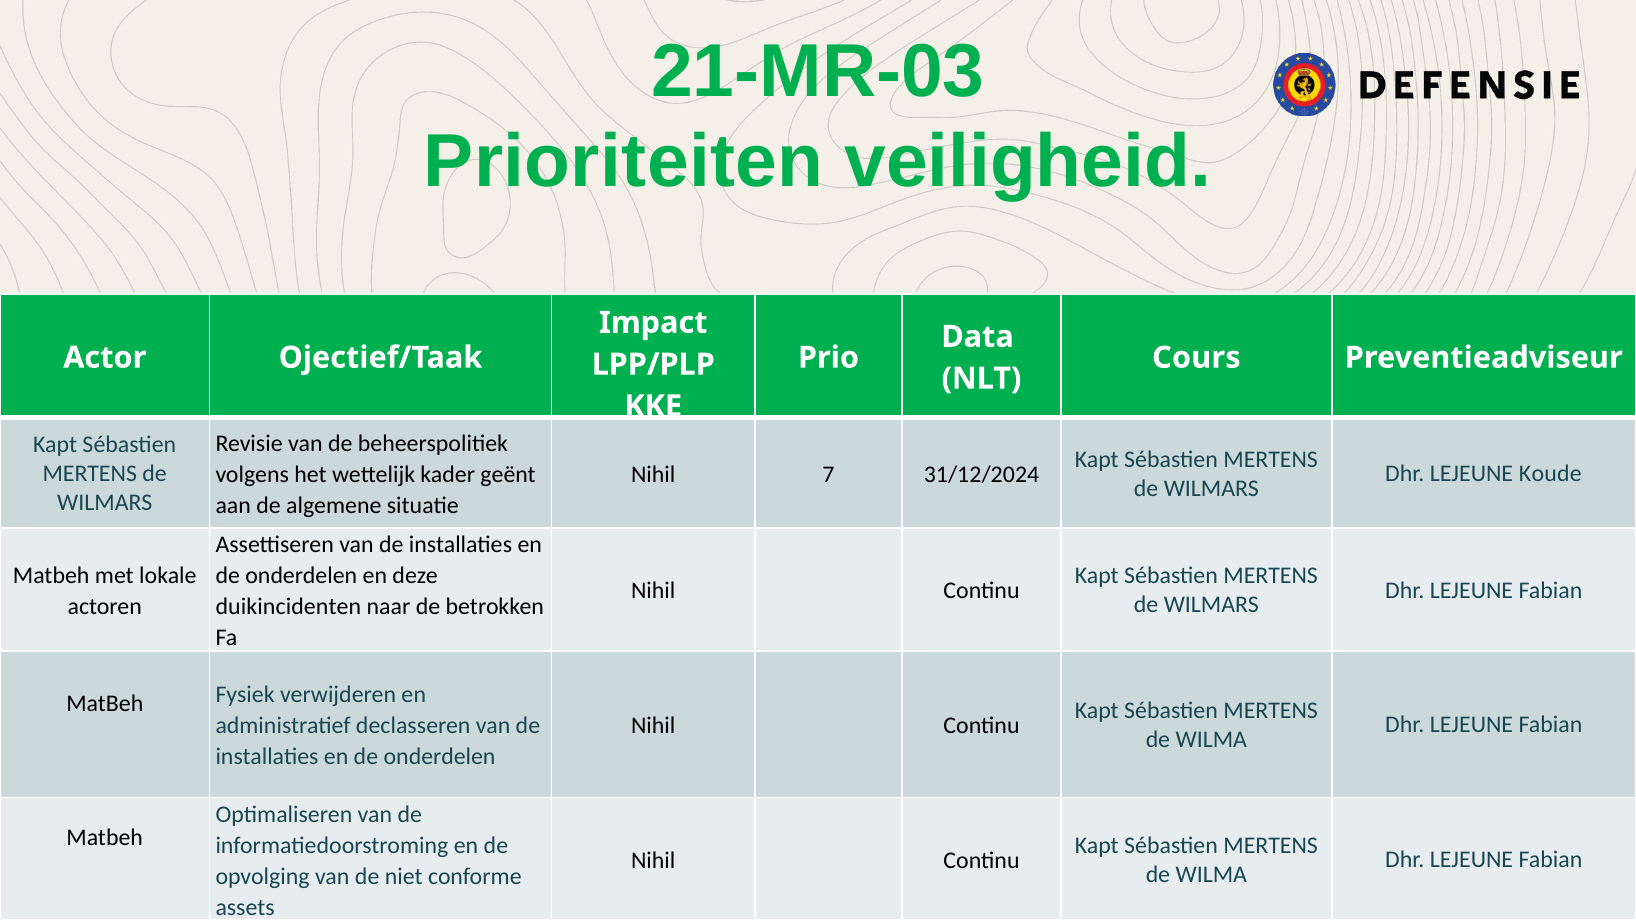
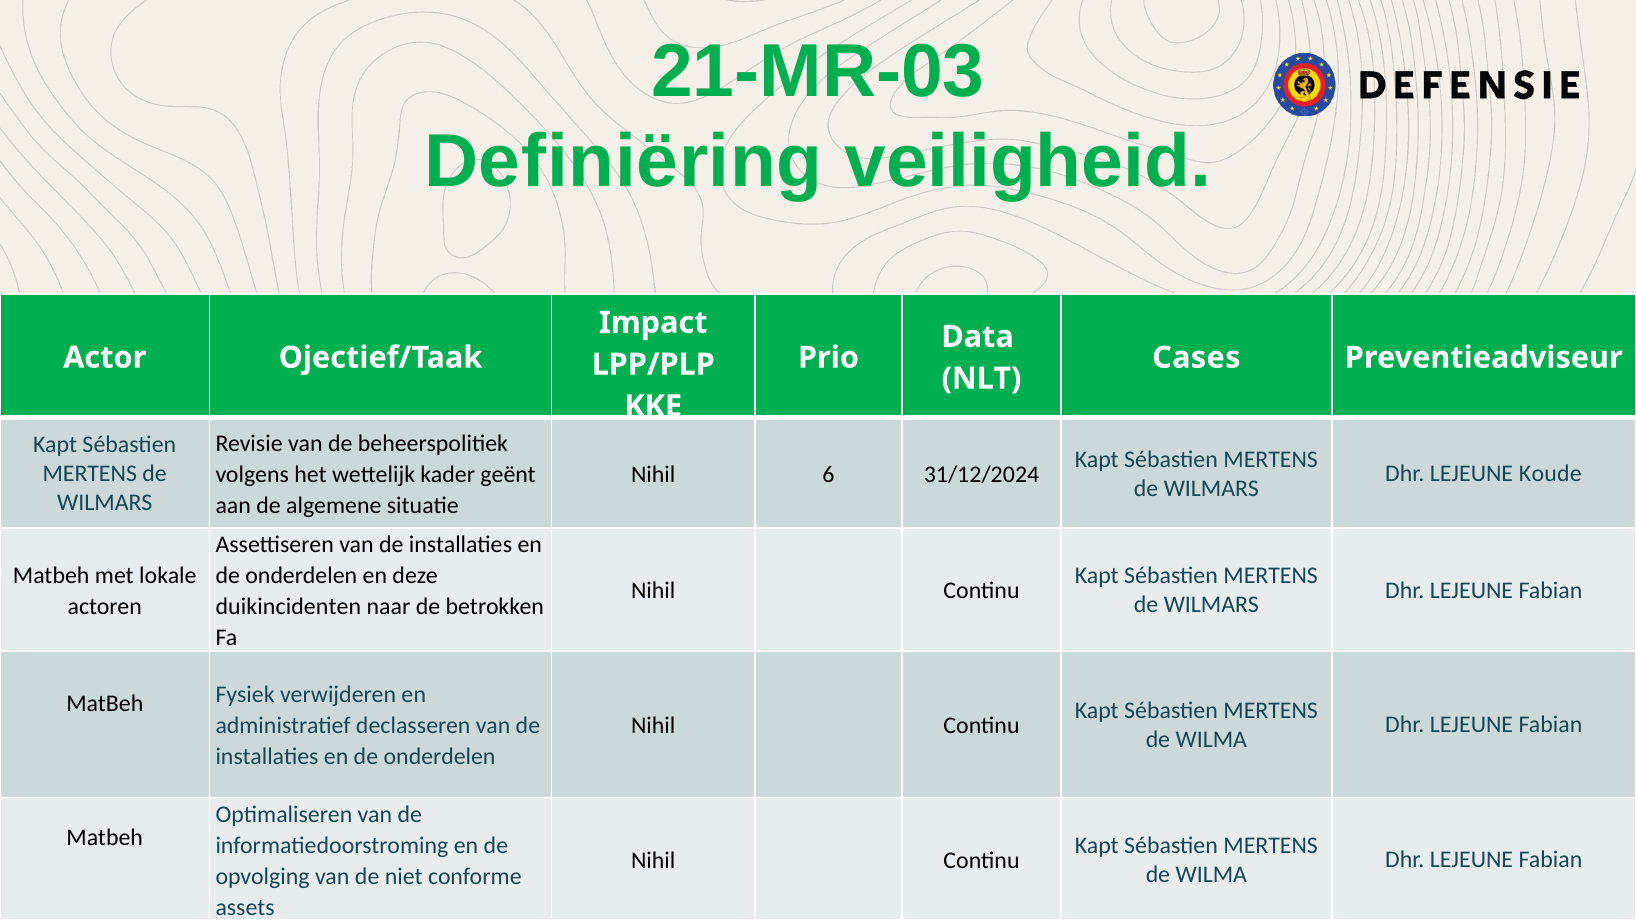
Prioriteiten: Prioriteiten -> Definiëring (623, 161)
Cours: Cours -> Cases (1196, 358)
7: 7 -> 6 (828, 474)
